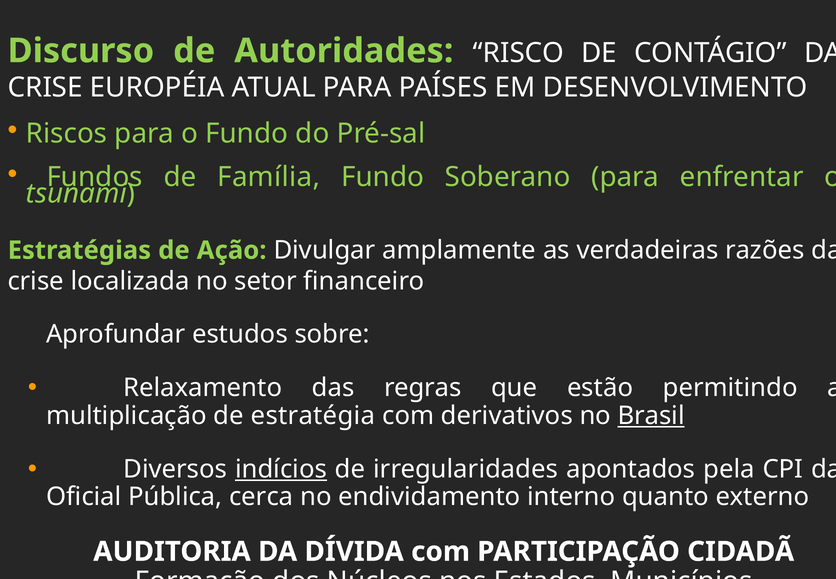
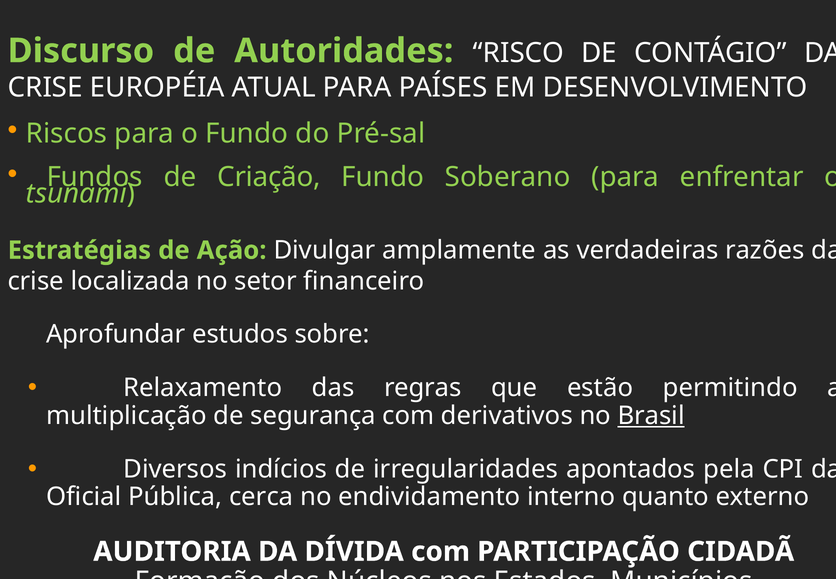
Família: Família -> Criação (269, 177)
estratégia: estratégia -> segurança (313, 416)
indícios underline: present -> none (281, 469)
